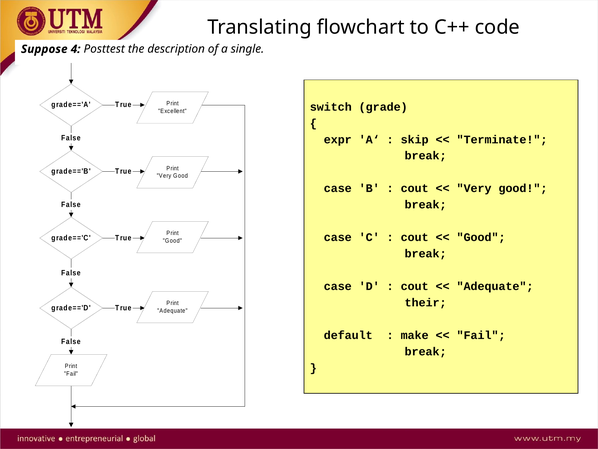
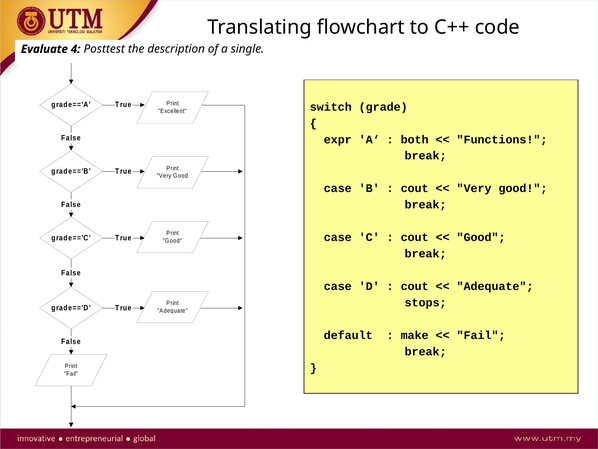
Suppose: Suppose -> Evaluate (44, 49)
skip: skip -> both (415, 139)
Terminate: Terminate -> Functions (502, 139)
their: their -> stops (426, 302)
